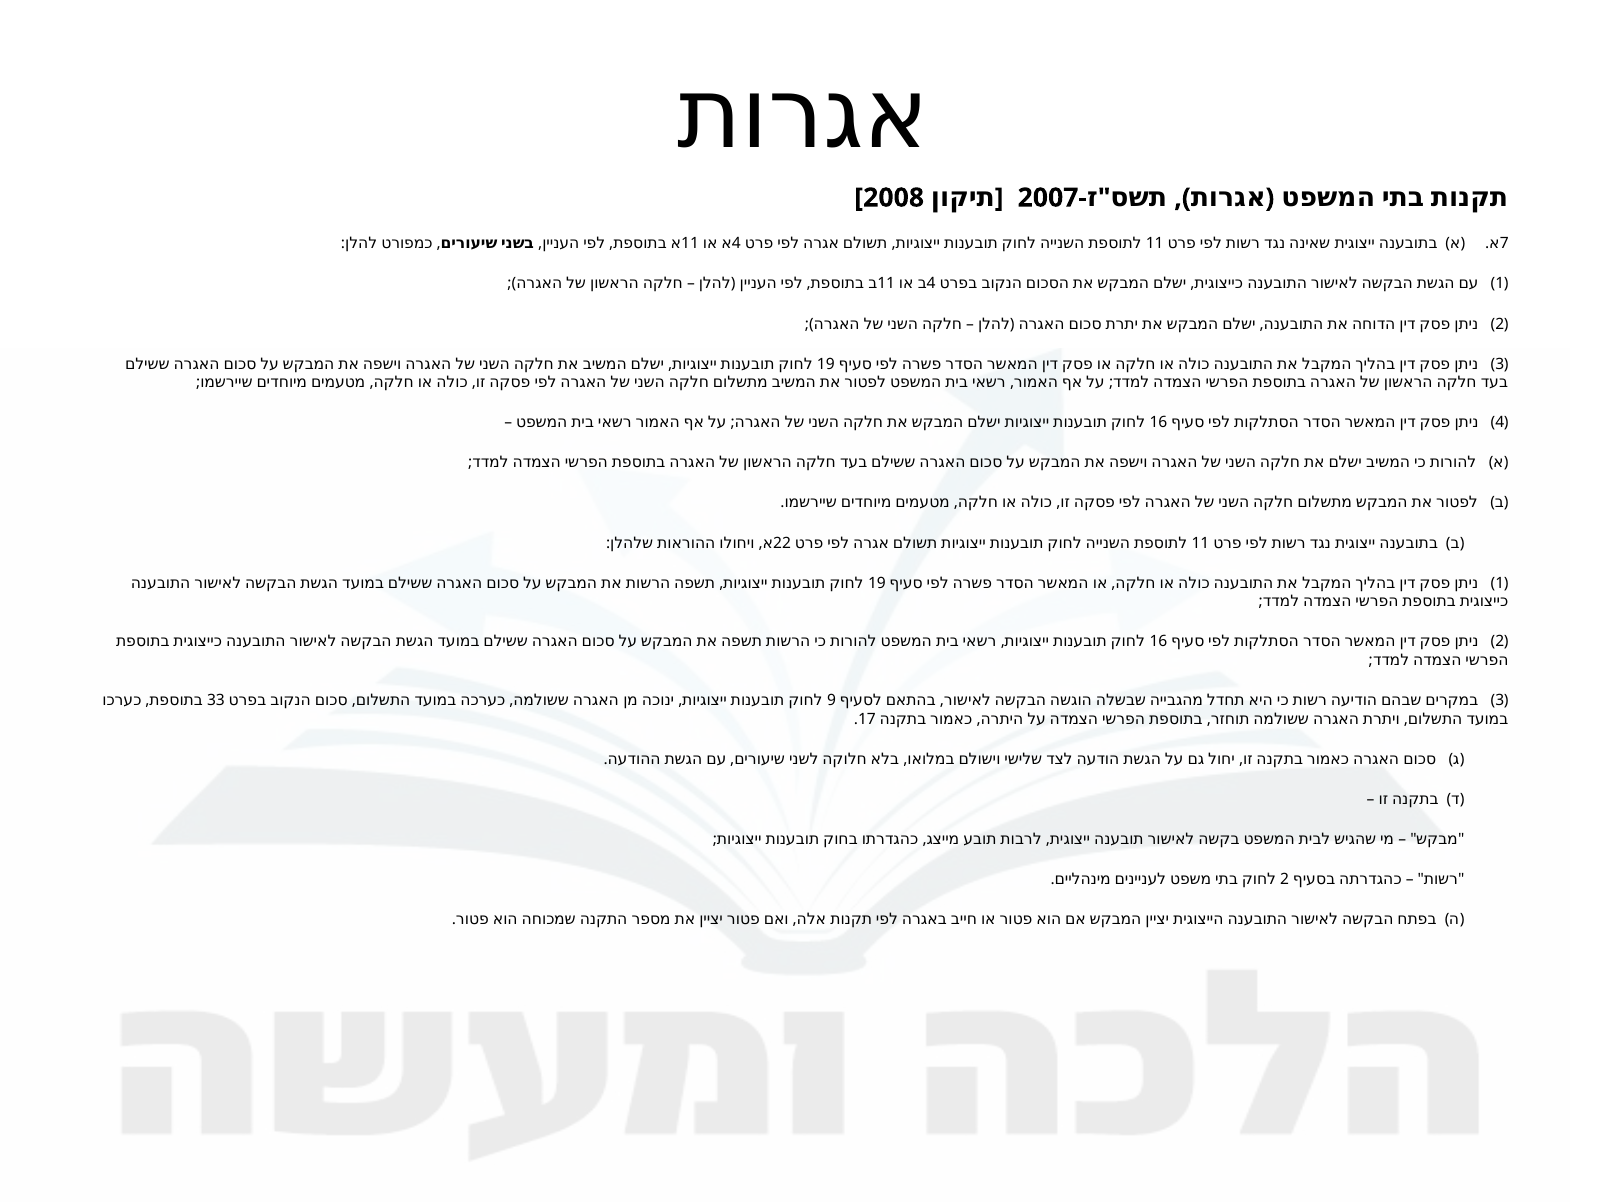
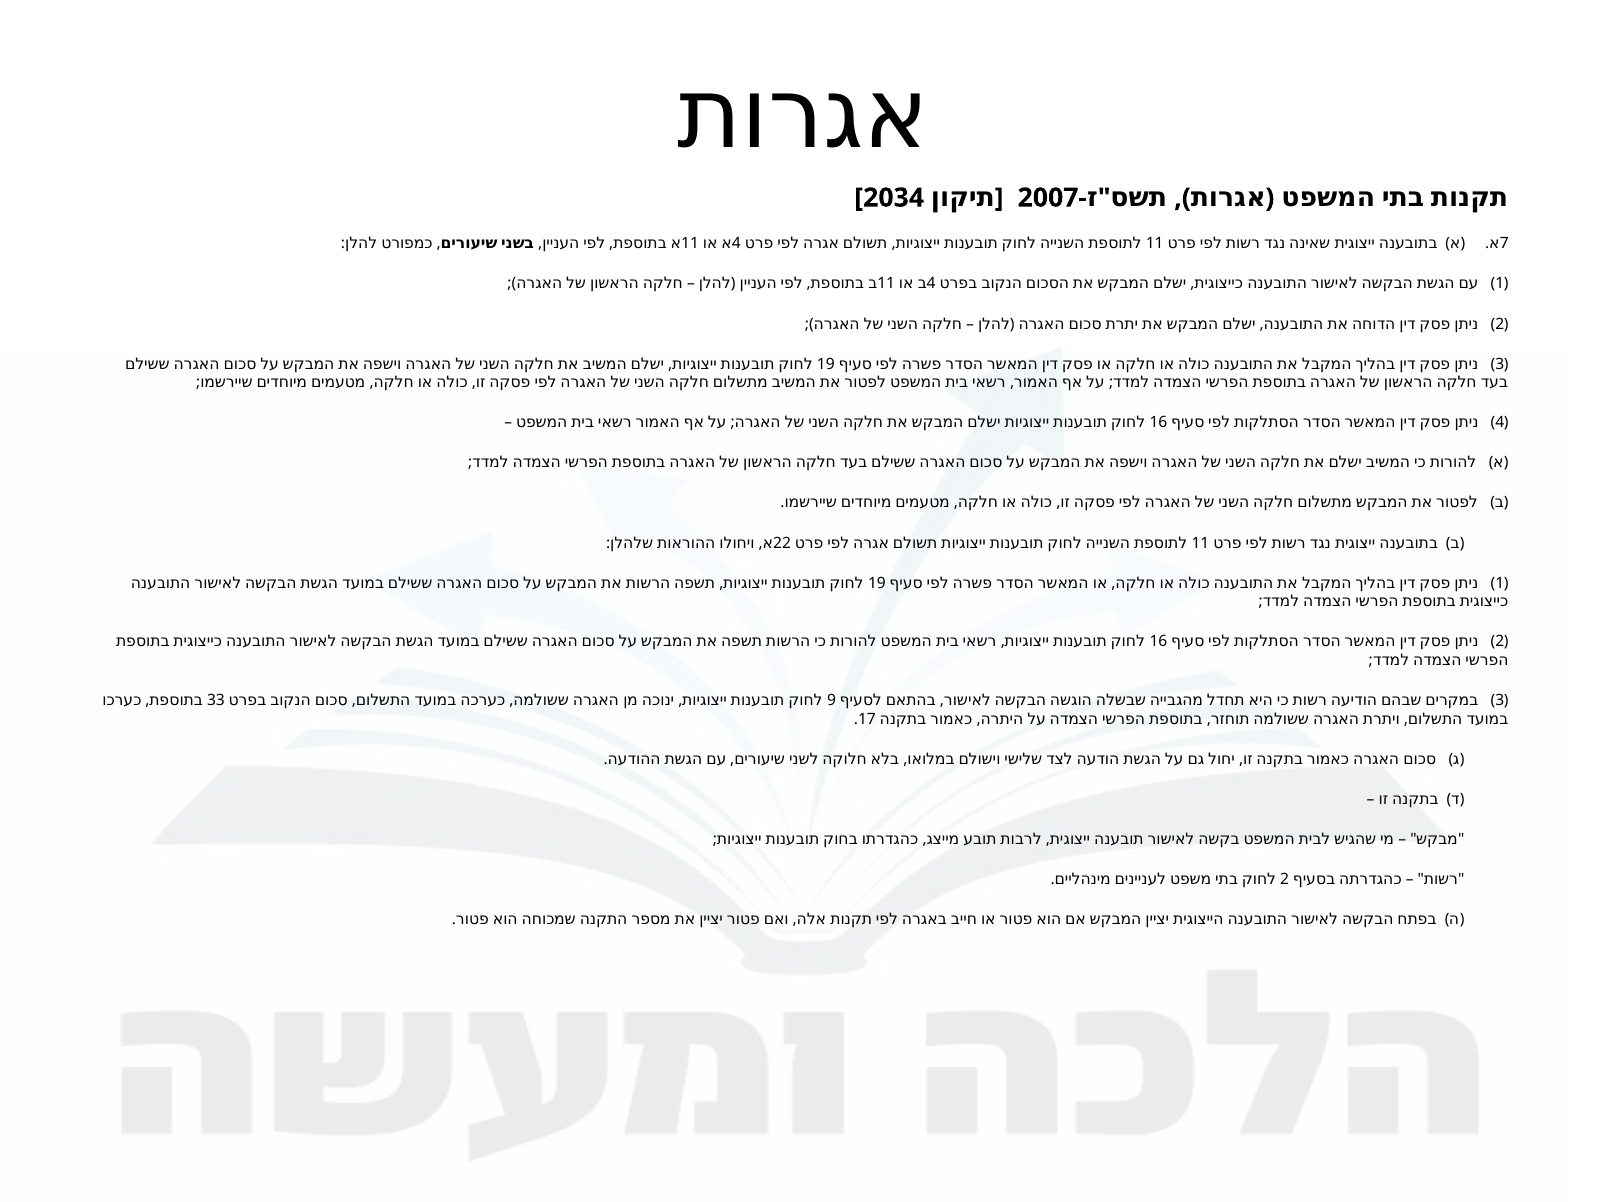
2008: 2008 -> 2034 (894, 198)
